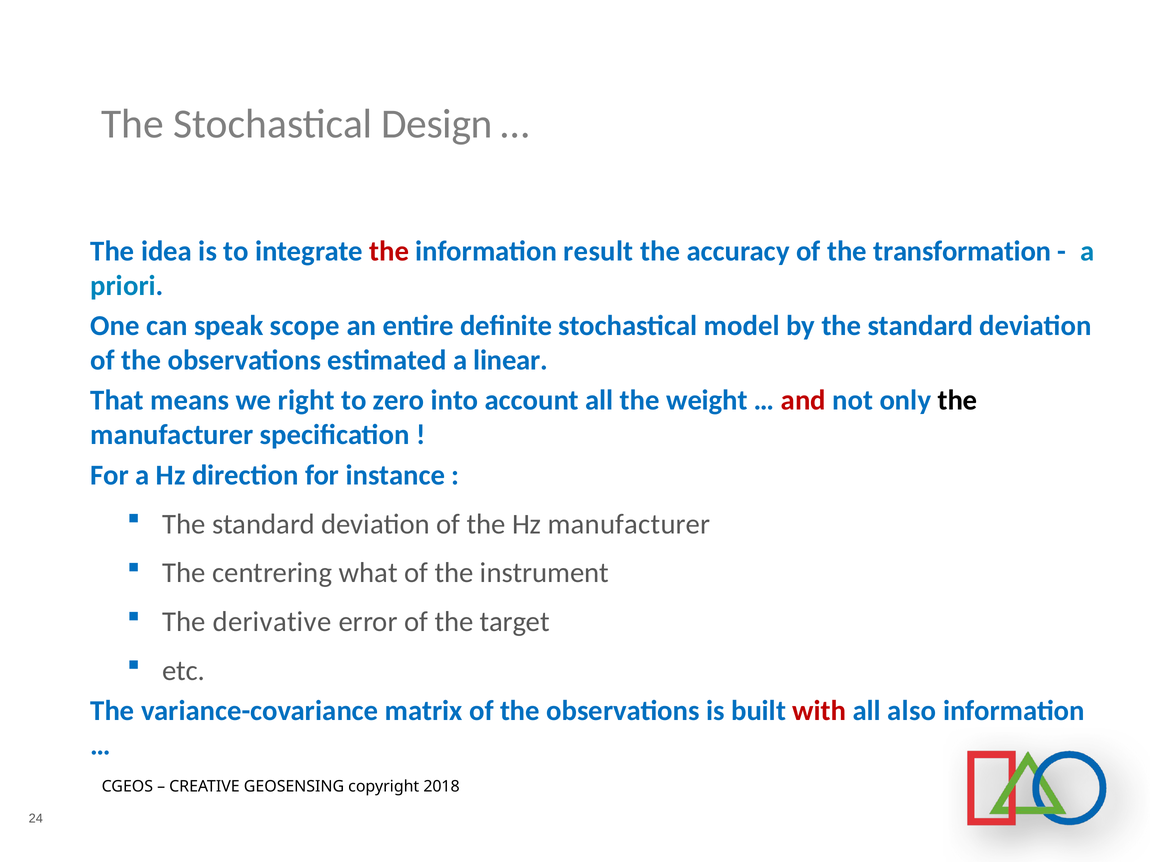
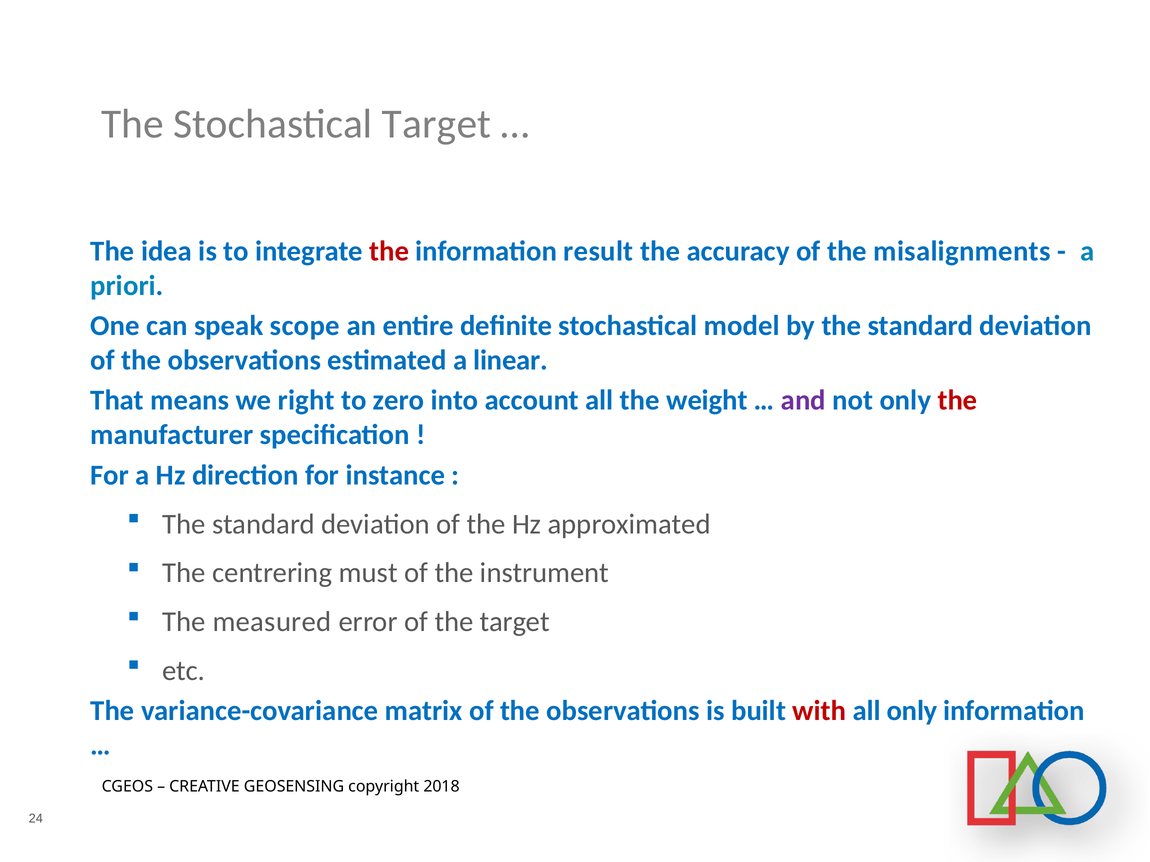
Stochastical Design: Design -> Target (437, 124)
transformation: transformation -> misalignments (962, 251)
and colour: red -> purple (803, 401)
the colour: black -> red (957, 401)
Hz manufacturer: manufacturer -> approximated (629, 524)
what: what -> must (368, 573)
derivative: derivative -> measured (272, 622)
all also: also -> only (912, 711)
